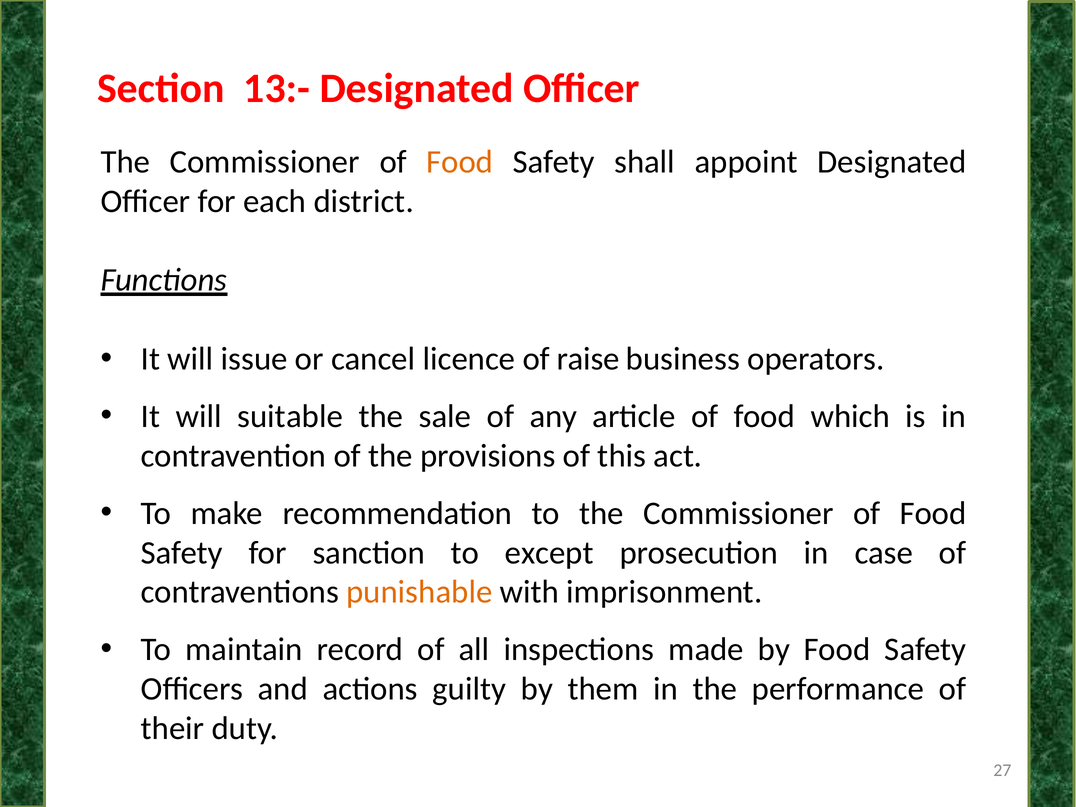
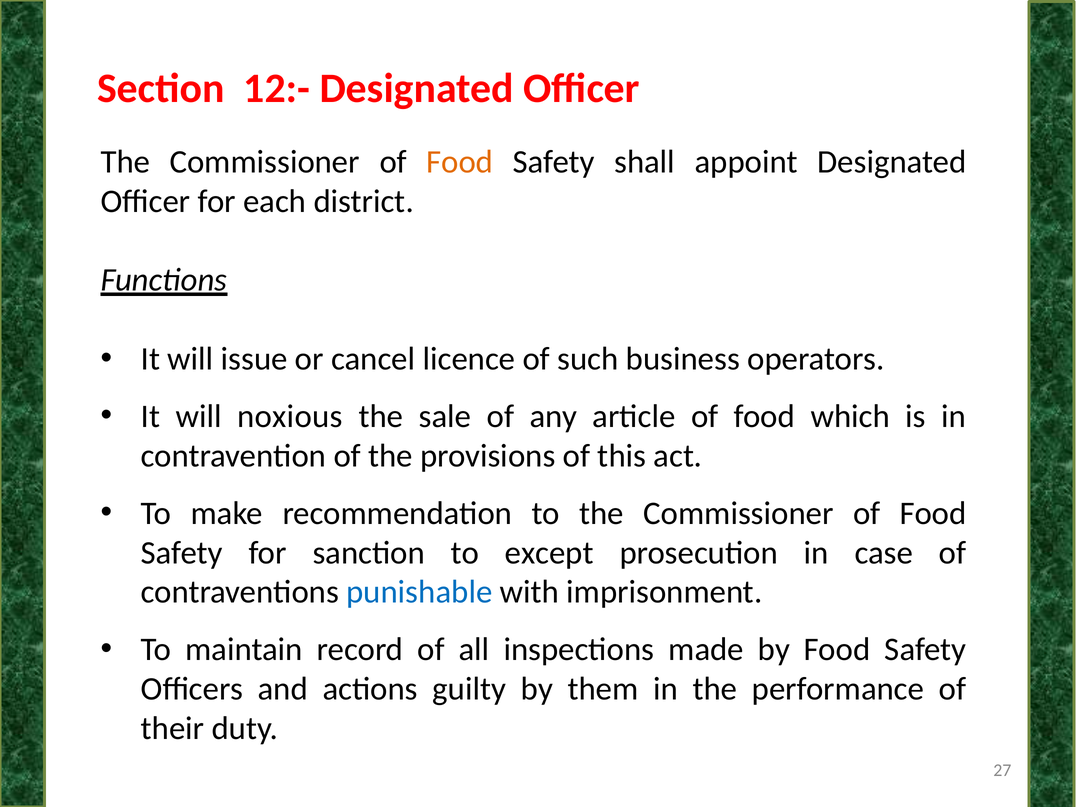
13:-: 13:- -> 12:- (277, 88)
raise: raise -> such (588, 359)
suitable: suitable -> noxious (290, 416)
punishable colour: orange -> blue (419, 592)
